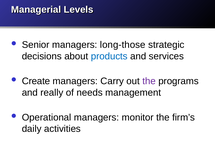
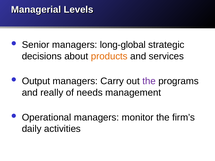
long-those: long-those -> long-global (123, 45)
products colour: blue -> orange (109, 56)
Create: Create -> Output (36, 81)
